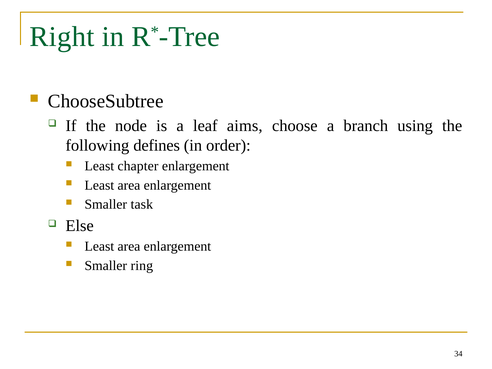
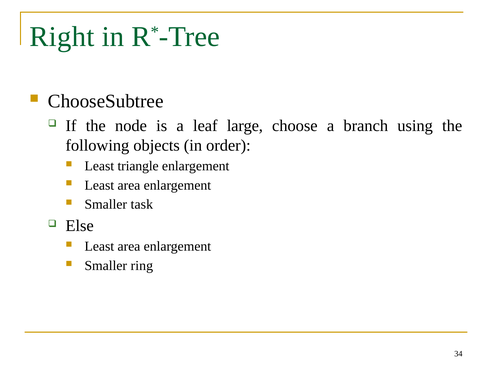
aims: aims -> large (245, 126)
defines: defines -> objects (157, 145)
chapter: chapter -> triangle (138, 166)
